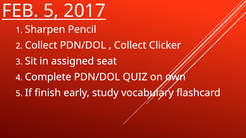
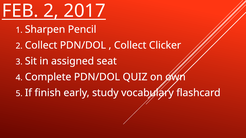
FEB 5: 5 -> 2 (51, 11)
